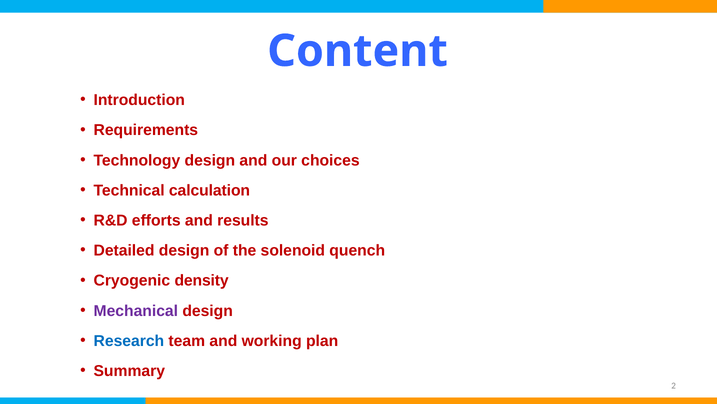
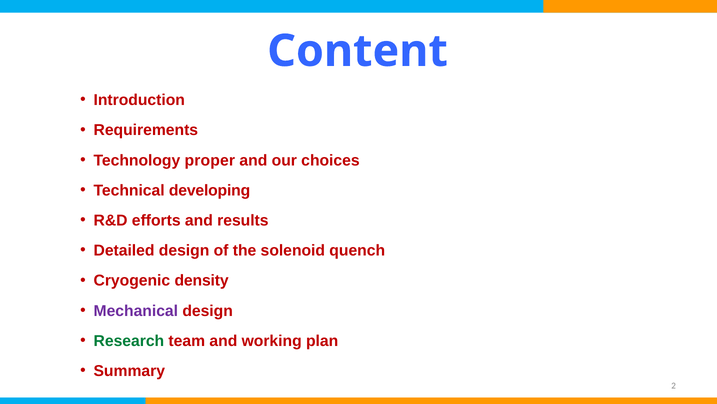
Technology design: design -> proper (210, 160)
calculation: calculation -> developing (210, 190)
Research colour: blue -> green (129, 340)
